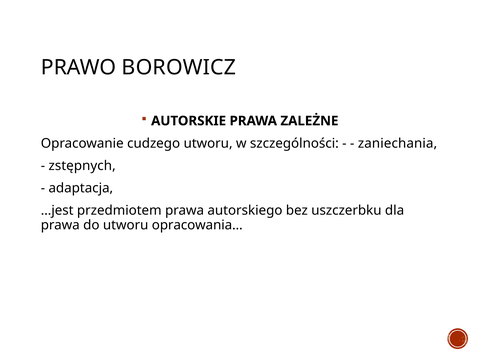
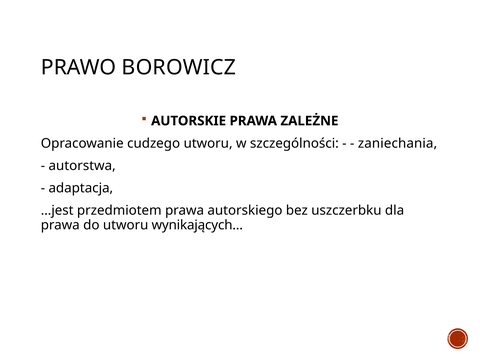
zstępnych: zstępnych -> autorstwa (82, 166)
opracowania…: opracowania… -> wynikających… (197, 225)
